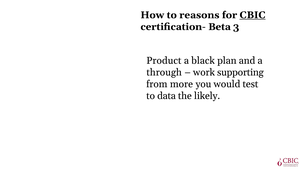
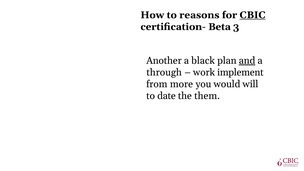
Product: Product -> Another (164, 61)
and underline: none -> present (247, 61)
supporting: supporting -> implement (240, 72)
test: test -> will (250, 84)
data: data -> date (167, 96)
likely: likely -> them (207, 96)
